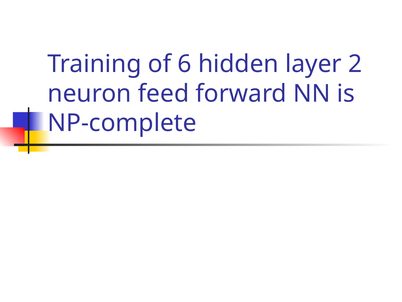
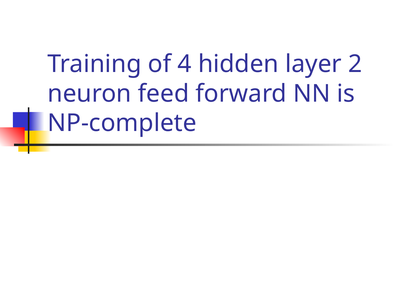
6: 6 -> 4 (185, 64)
